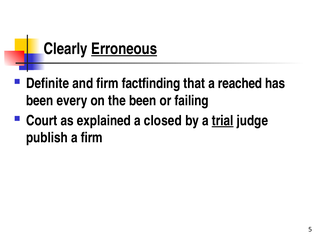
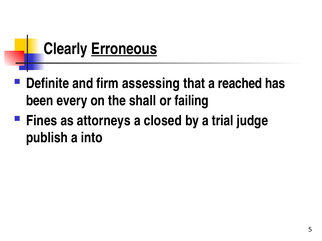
factfinding: factfinding -> assessing (151, 84)
the been: been -> shall (143, 101)
Court: Court -> Fines (42, 121)
explained: explained -> attorneys (104, 121)
trial underline: present -> none (223, 121)
a firm: firm -> into (92, 138)
